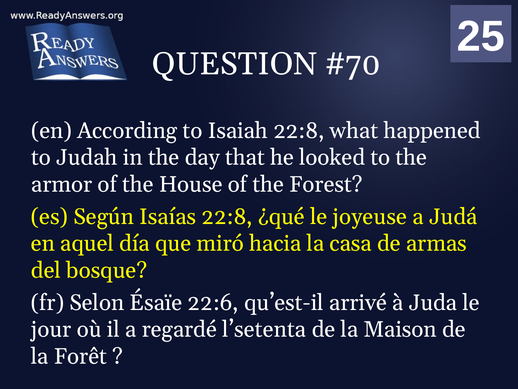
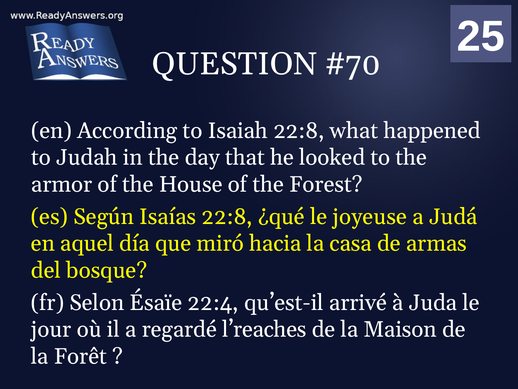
22:6: 22:6 -> 22:4 (213, 302)
l’setenta: l’setenta -> l’reaches (264, 329)
